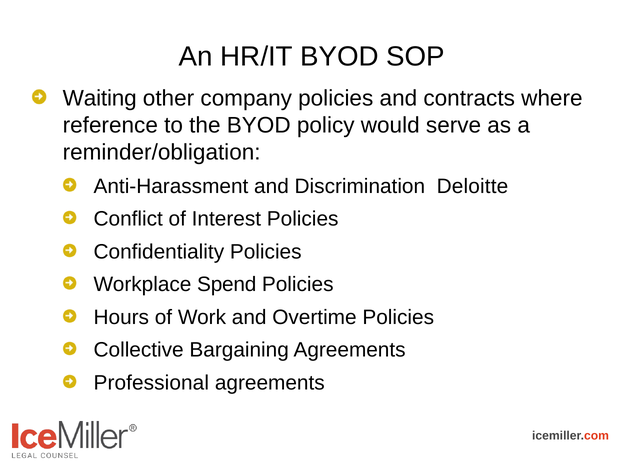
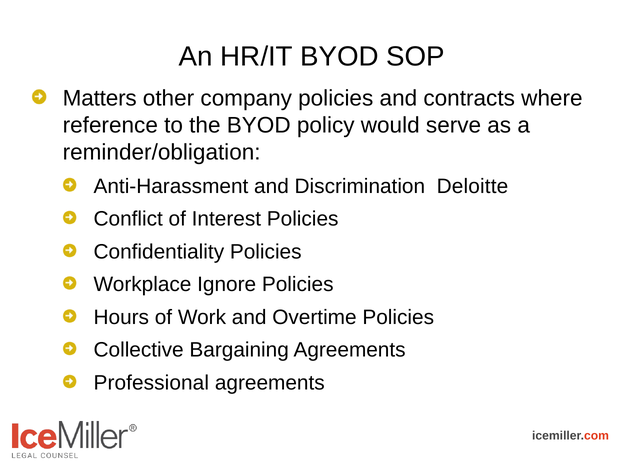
Waiting: Waiting -> Matters (100, 98)
Spend: Spend -> Ignore (227, 285)
